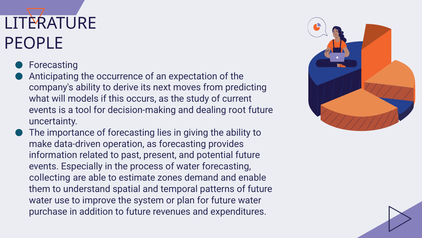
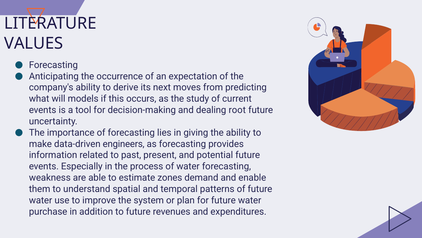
PEOPLE: PEOPLE -> VALUES (34, 43)
operation: operation -> engineers (124, 144)
collecting: collecting -> weakness (50, 177)
